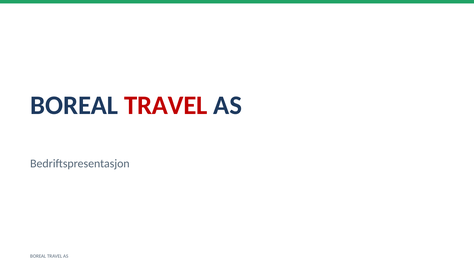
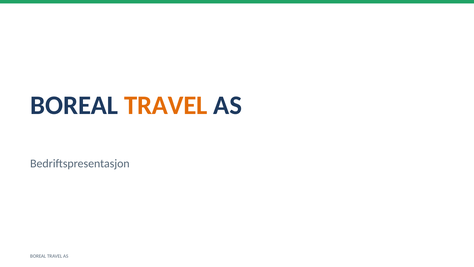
TRAVEL colour: red -> orange (166, 105)
